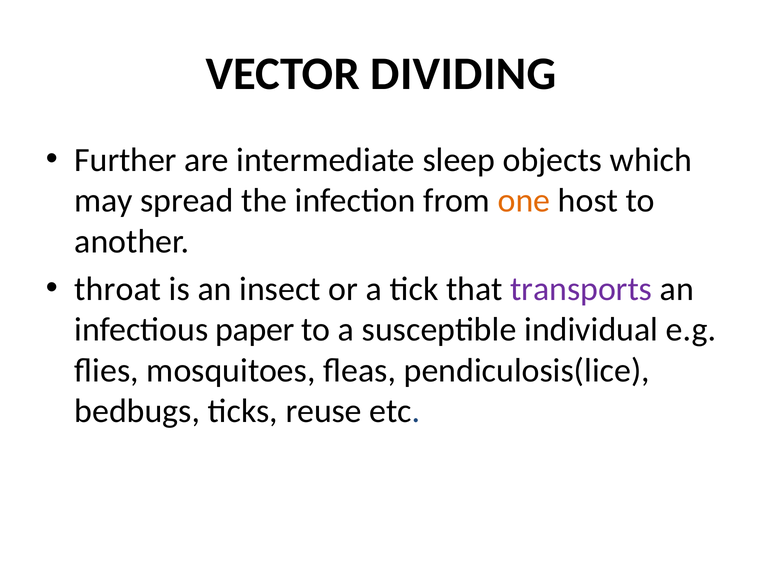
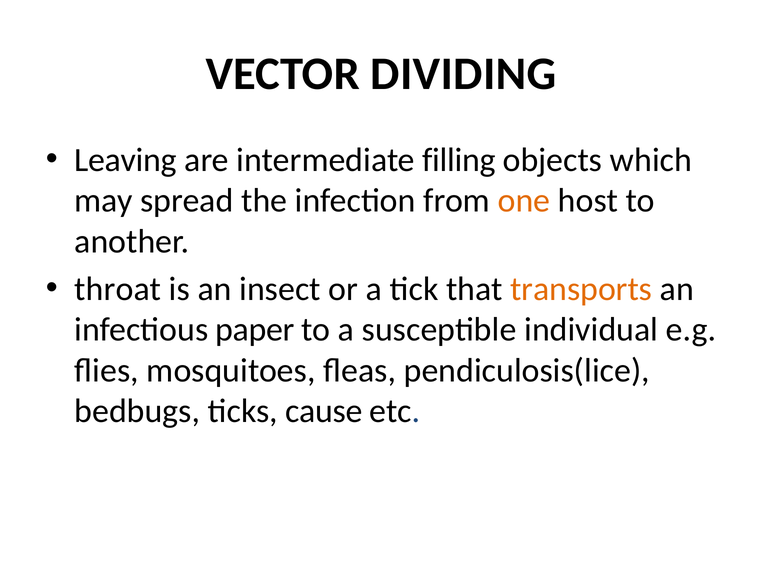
Further: Further -> Leaving (126, 160)
sleep: sleep -> filling (459, 160)
transports colour: purple -> orange (581, 289)
reuse: reuse -> cause (324, 411)
